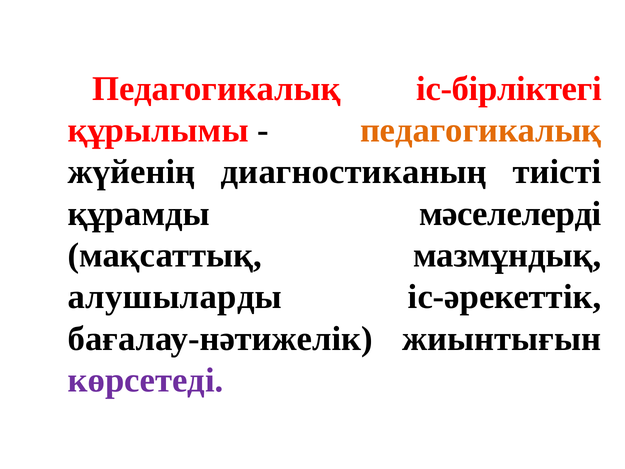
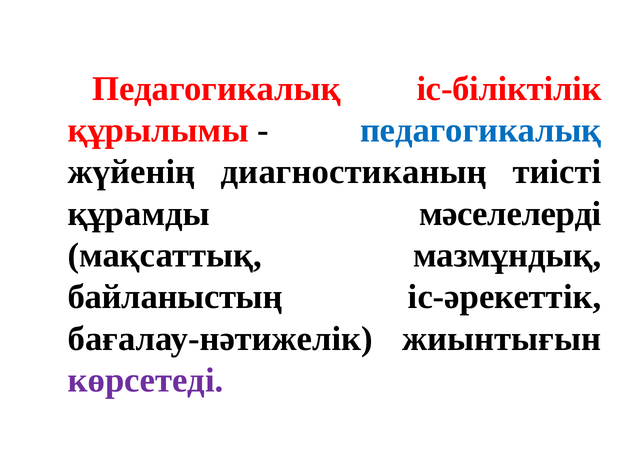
іс-бірліктегі: іс-бірліктегі -> іс-біліктілік (509, 88)
педагогикалық colour: orange -> blue (481, 130)
алушыларды: алушыларды -> байланыстың (175, 297)
